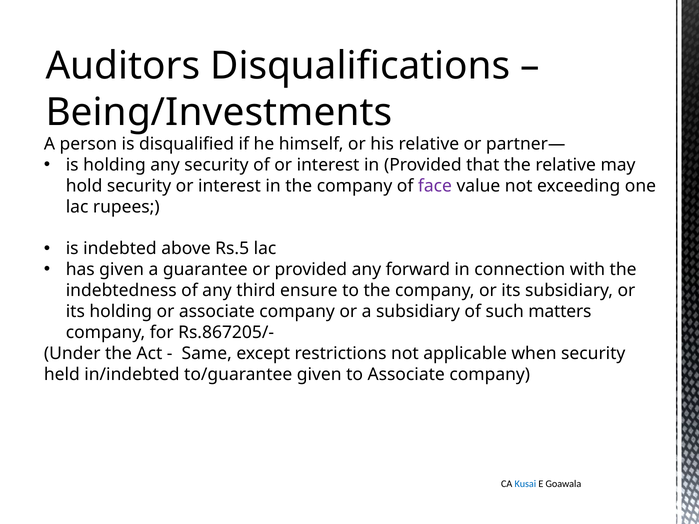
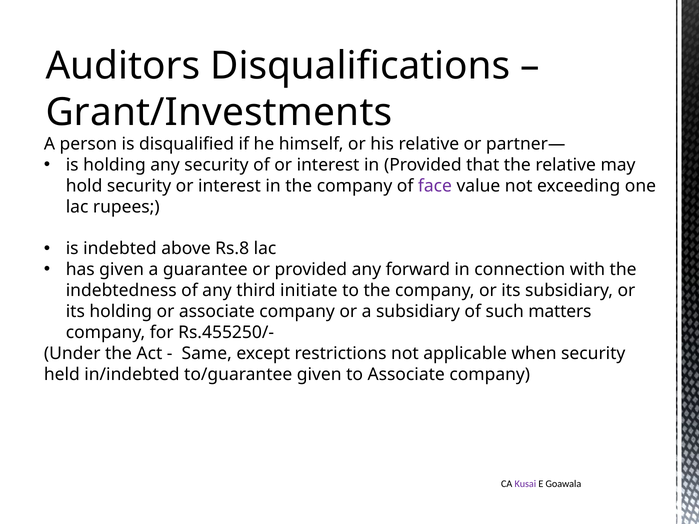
Being/Investments: Being/Investments -> Grant/Investments (219, 112)
Rs.5: Rs.5 -> Rs.8 (232, 249)
ensure: ensure -> initiate (309, 291)
Rs.867205/-: Rs.867205/- -> Rs.455250/- (226, 333)
Kusai colour: blue -> purple (525, 484)
